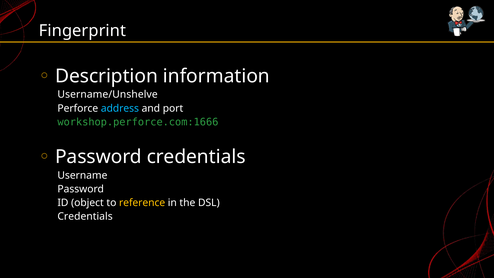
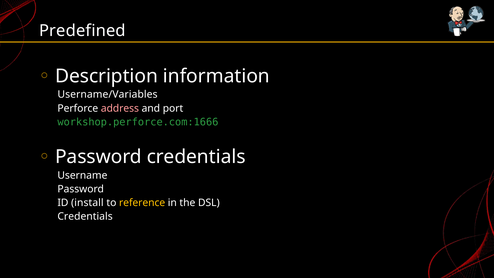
Fingerprint: Fingerprint -> Predefined (82, 31)
Username/Unshelve: Username/Unshelve -> Username/Variables (108, 95)
address colour: light blue -> pink (120, 108)
object: object -> install (87, 203)
